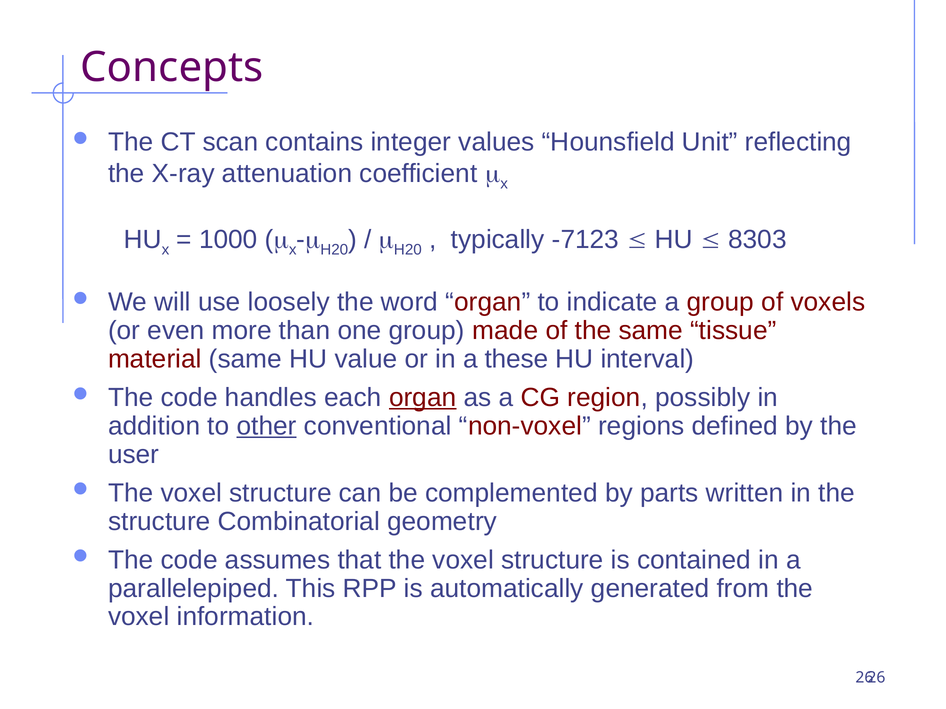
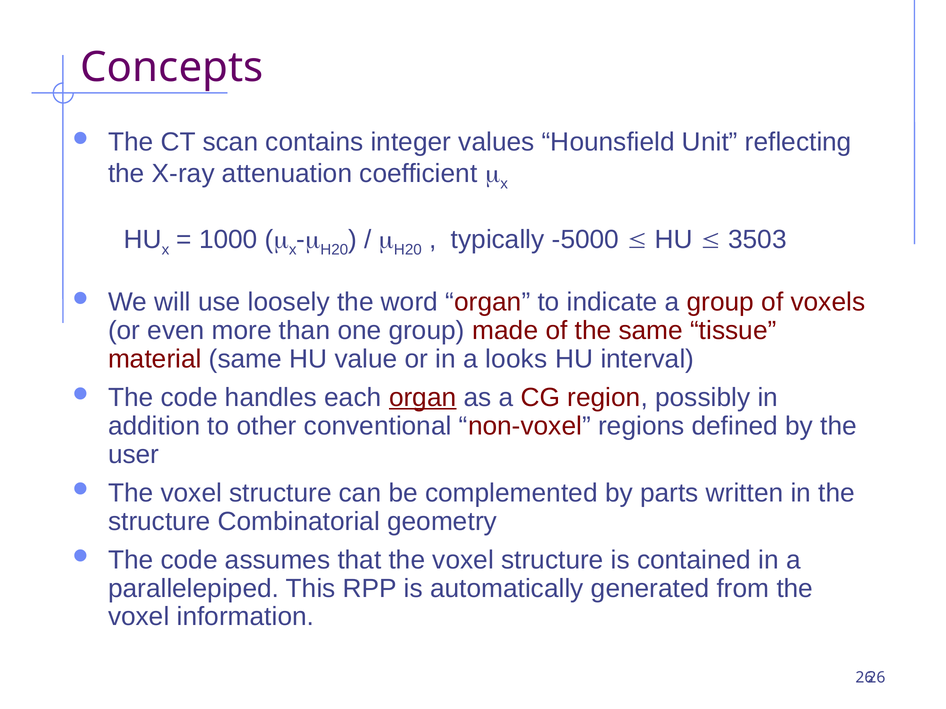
-7123: -7123 -> -5000 (585, 240)
8303: 8303 -> 3503 (757, 240)
these: these -> looks (516, 359)
other underline: present -> none (267, 426)
